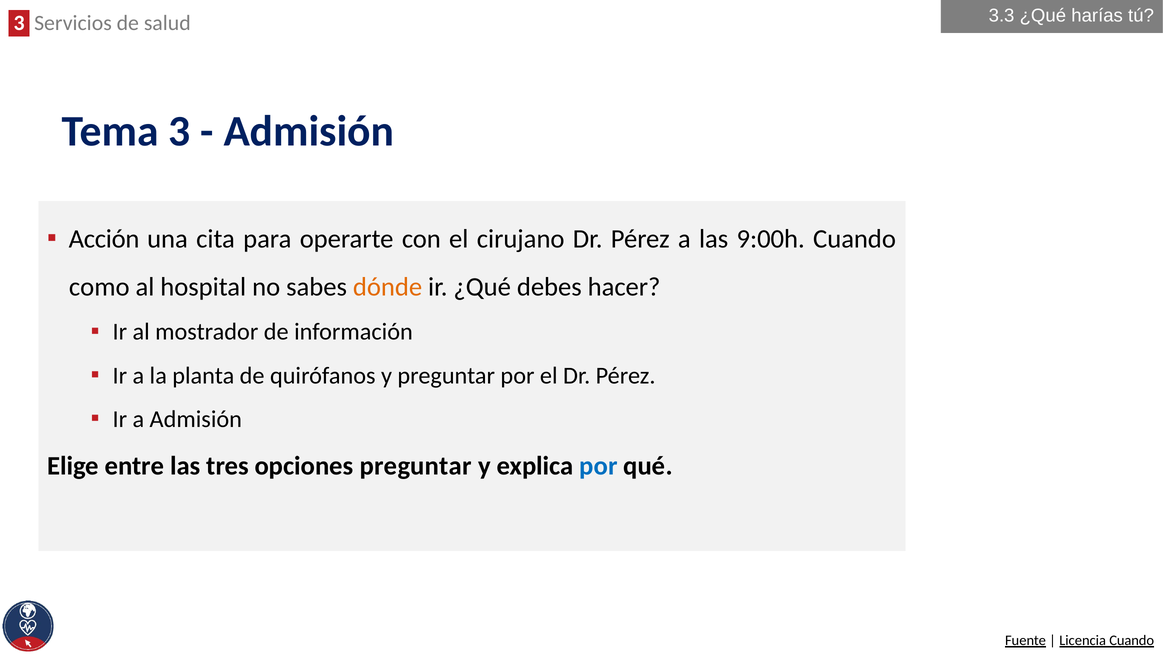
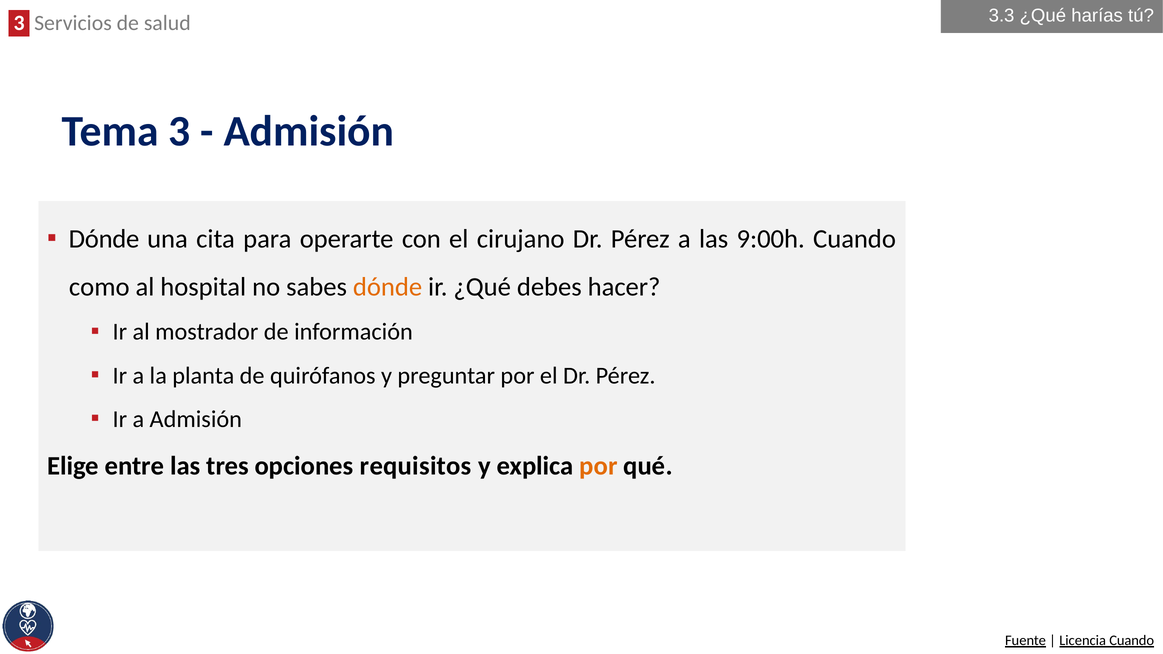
Acción: Acción -> Dónde (104, 239)
opciones preguntar: preguntar -> requisitos (416, 466)
por colour: blue -> orange (598, 466)
